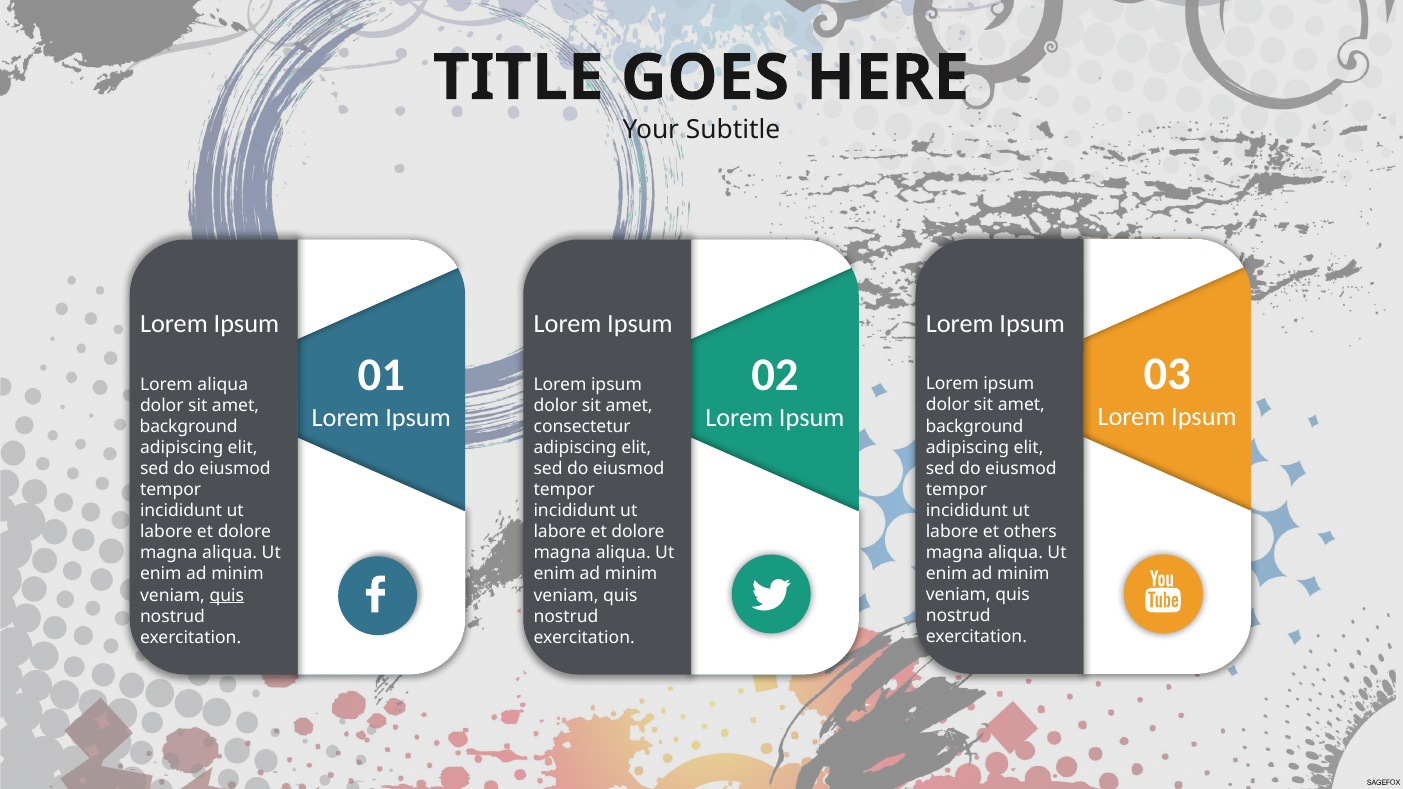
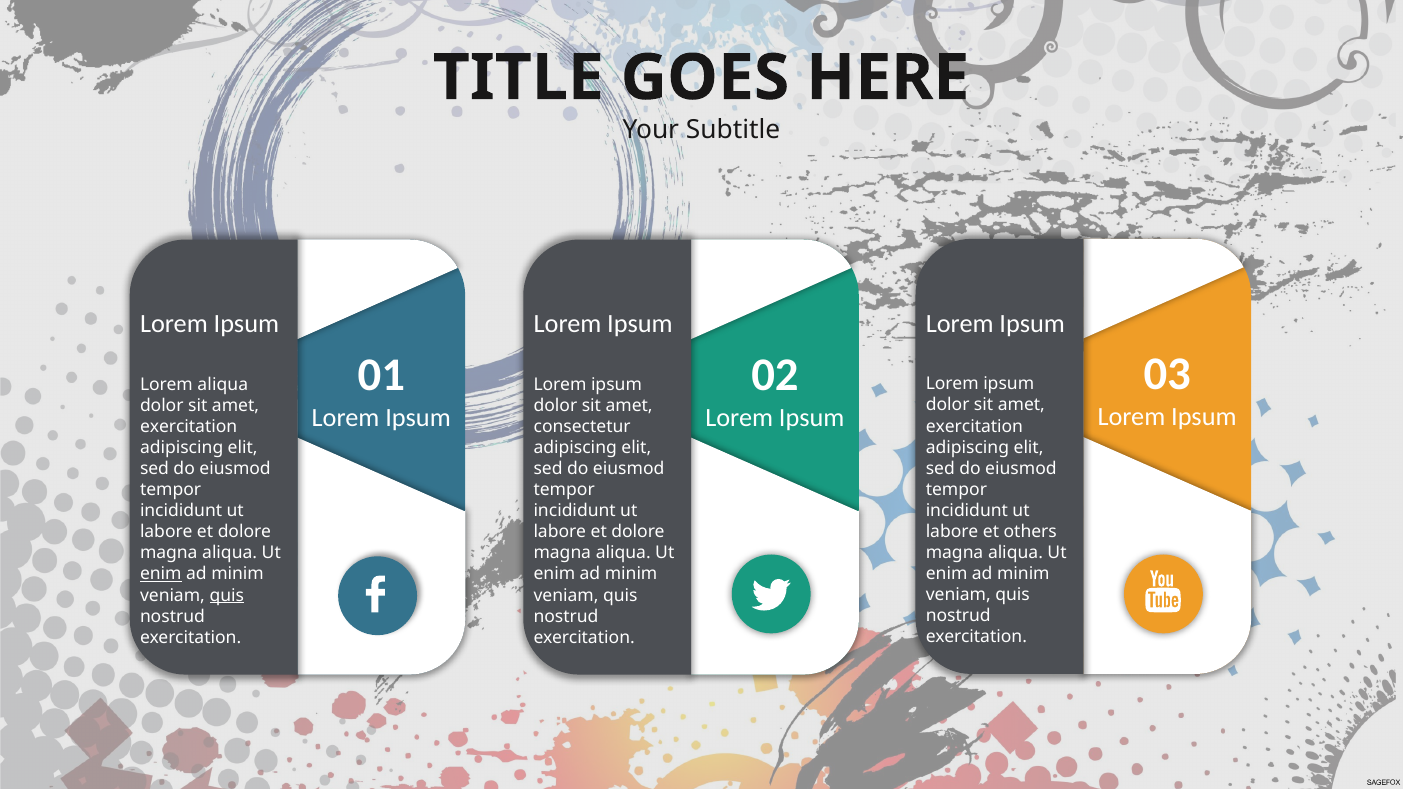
background: background -> exercitation (974, 426)
background: background -> exercitation (189, 427)
enim underline: none -> present (161, 574)
